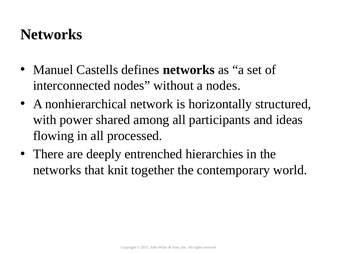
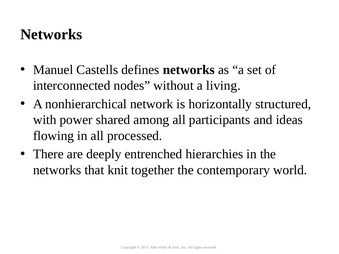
a nodes: nodes -> living (223, 86)
